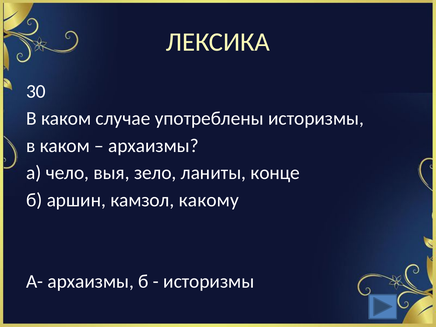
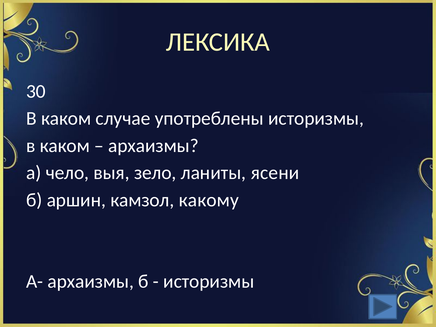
конце: конце -> ясени (275, 173)
